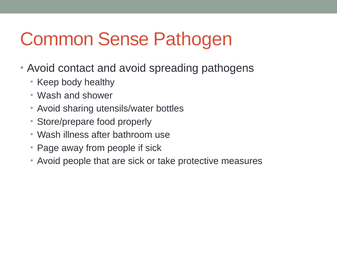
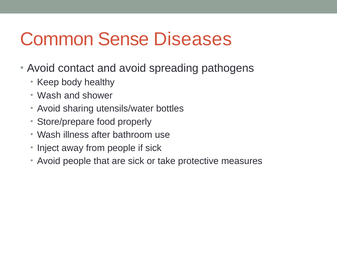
Pathogen: Pathogen -> Diseases (193, 39)
Page: Page -> Inject (48, 148)
